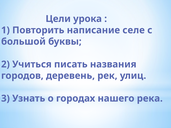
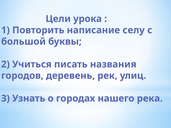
селе: селе -> селу (134, 30)
